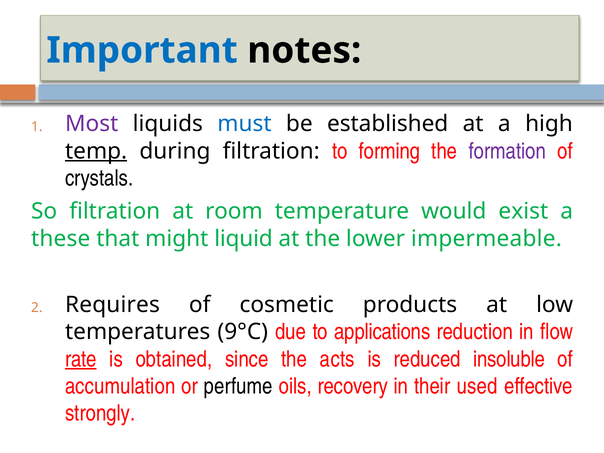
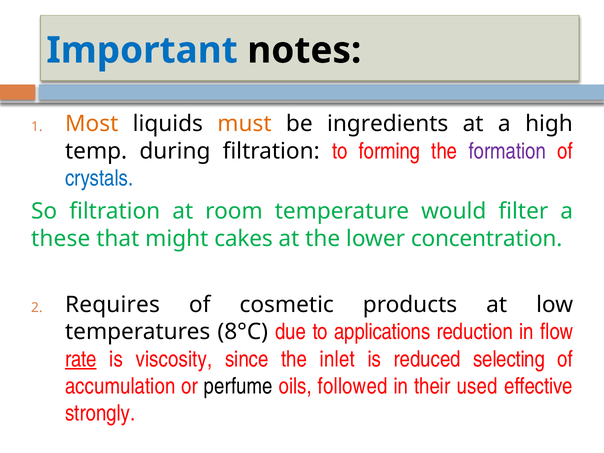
Most colour: purple -> orange (92, 124)
must colour: blue -> orange (244, 124)
established: established -> ingredients (388, 124)
temp underline: present -> none (96, 151)
crystals colour: black -> blue (99, 178)
exist: exist -> filter (523, 211)
liquid: liquid -> cakes (244, 239)
impermeable: impermeable -> concentration (487, 239)
9°C: 9°C -> 8°C (243, 332)
obtained: obtained -> viscosity (174, 359)
acts: acts -> inlet (337, 359)
insoluble: insoluble -> selecting (509, 359)
recovery: recovery -> followed (353, 386)
